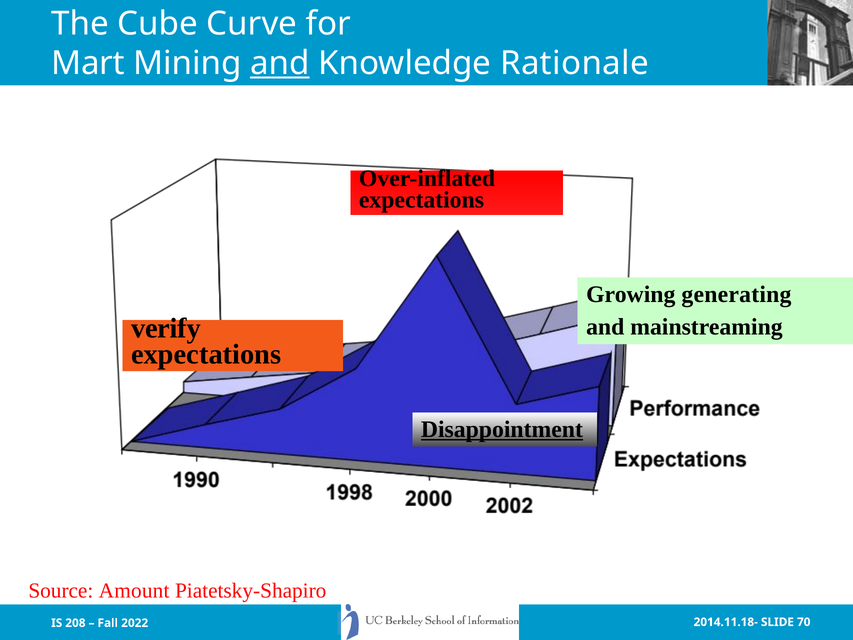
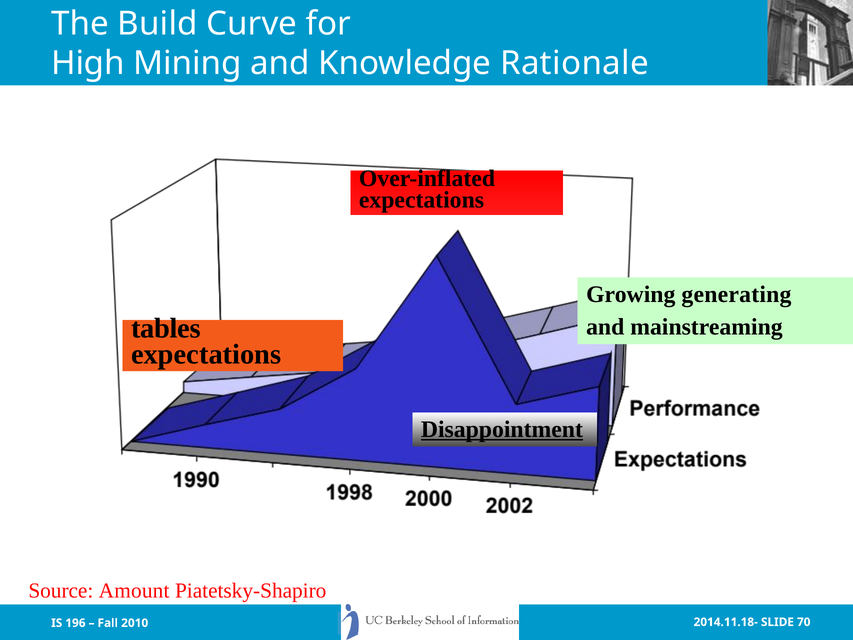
Cube: Cube -> Build (158, 24)
Mart: Mart -> High (88, 63)
and underline: present -> none (280, 63)
verify: verify -> tables (166, 328)
208: 208 -> 196 (75, 623)
2022: 2022 -> 2010 (135, 623)
